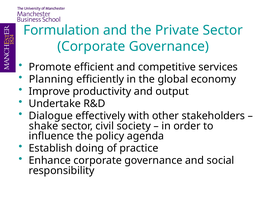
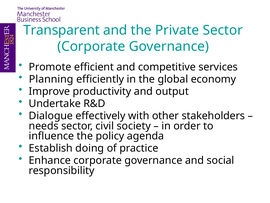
Formulation: Formulation -> Transparent (62, 30)
shake: shake -> needs (44, 126)
